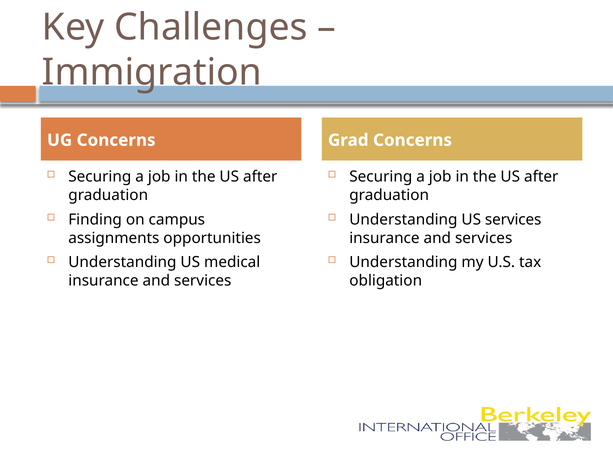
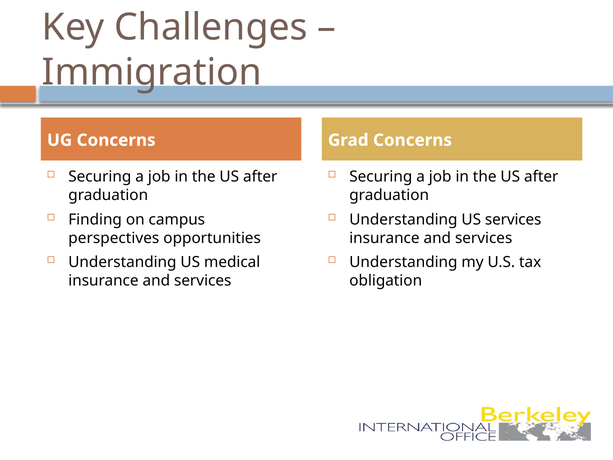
assignments: assignments -> perspectives (114, 238)
